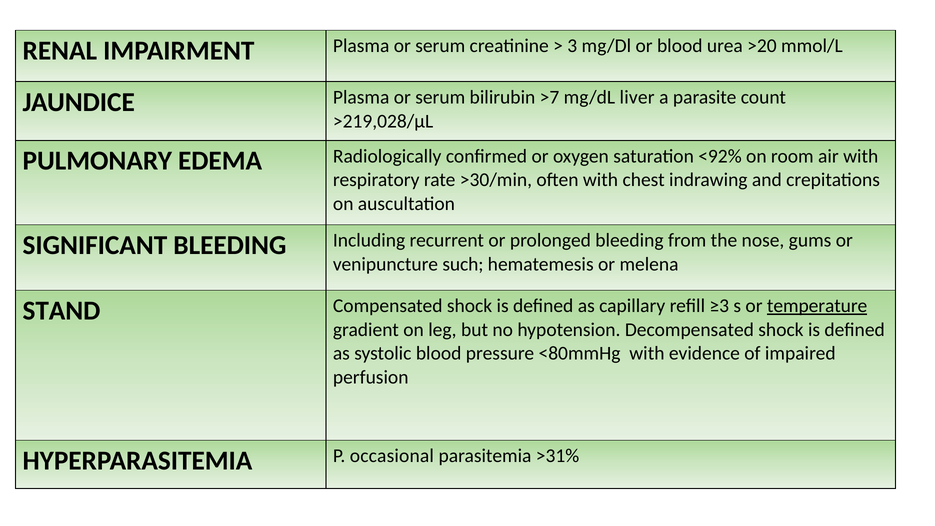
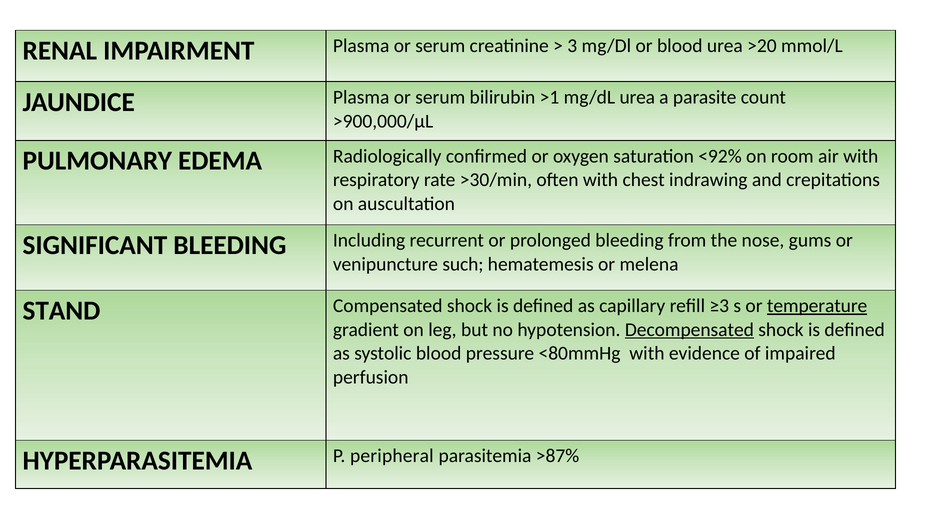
>7: >7 -> >1 (550, 97)
mg/dL liver: liver -> urea (637, 97)
>219,028/µL: >219,028/µL -> >900,000/µL (383, 121)
Decompensated underline: none -> present (689, 330)
occasional: occasional -> peripheral (392, 456)
>31%: >31% -> >87% (558, 456)
